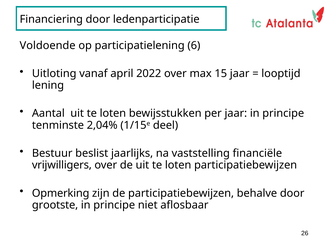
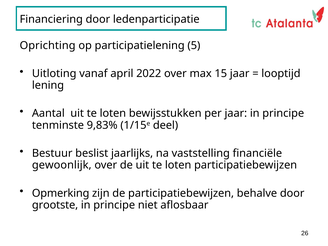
Voldoende: Voldoende -> Oprichting (48, 45)
6: 6 -> 5 (194, 45)
2,04%: 2,04% -> 9,83% (102, 125)
vrijwilligers: vrijwilligers -> gewoonlijk (62, 165)
